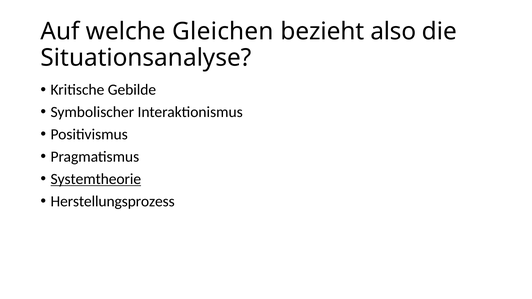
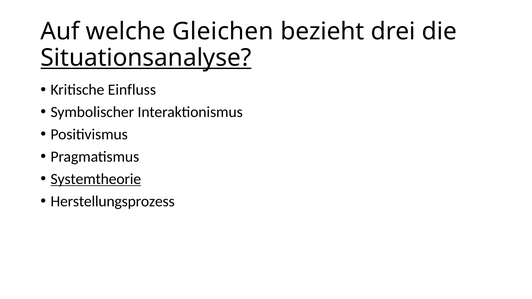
also: also -> drei (393, 32)
Situationsanalyse underline: none -> present (146, 58)
Gebilde: Gebilde -> Einfluss (132, 90)
